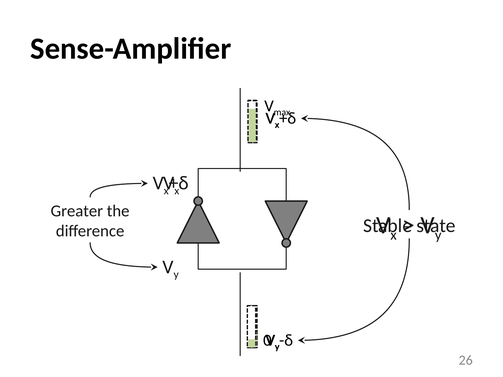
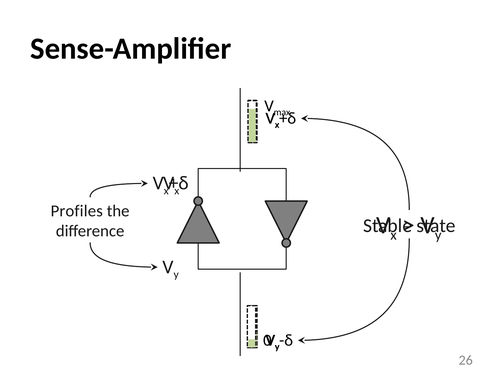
Greater: Greater -> Profiles (77, 211)
